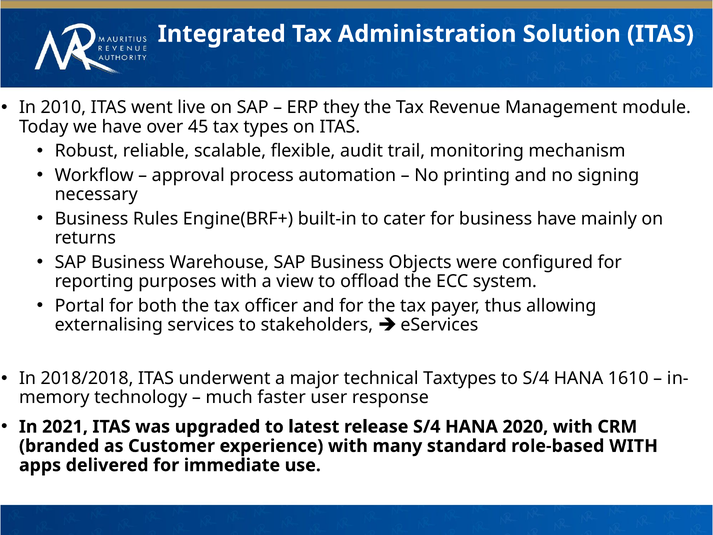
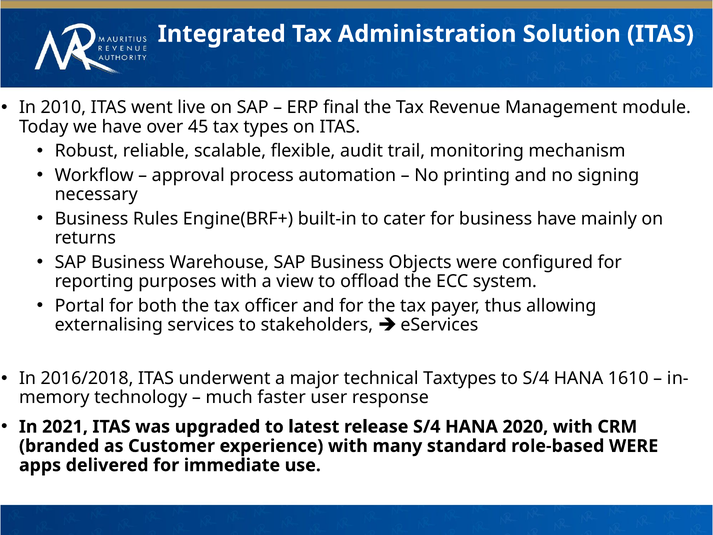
they: they -> final (341, 108)
2018/2018: 2018/2018 -> 2016/2018 (87, 378)
role-based WITH: WITH -> WERE (634, 446)
